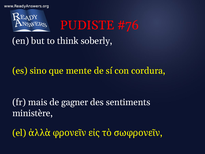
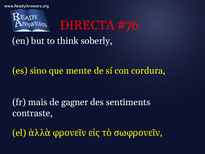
PUDISTE: PUDISTE -> DIRECTA (87, 25)
ministère: ministère -> contraste (33, 113)
